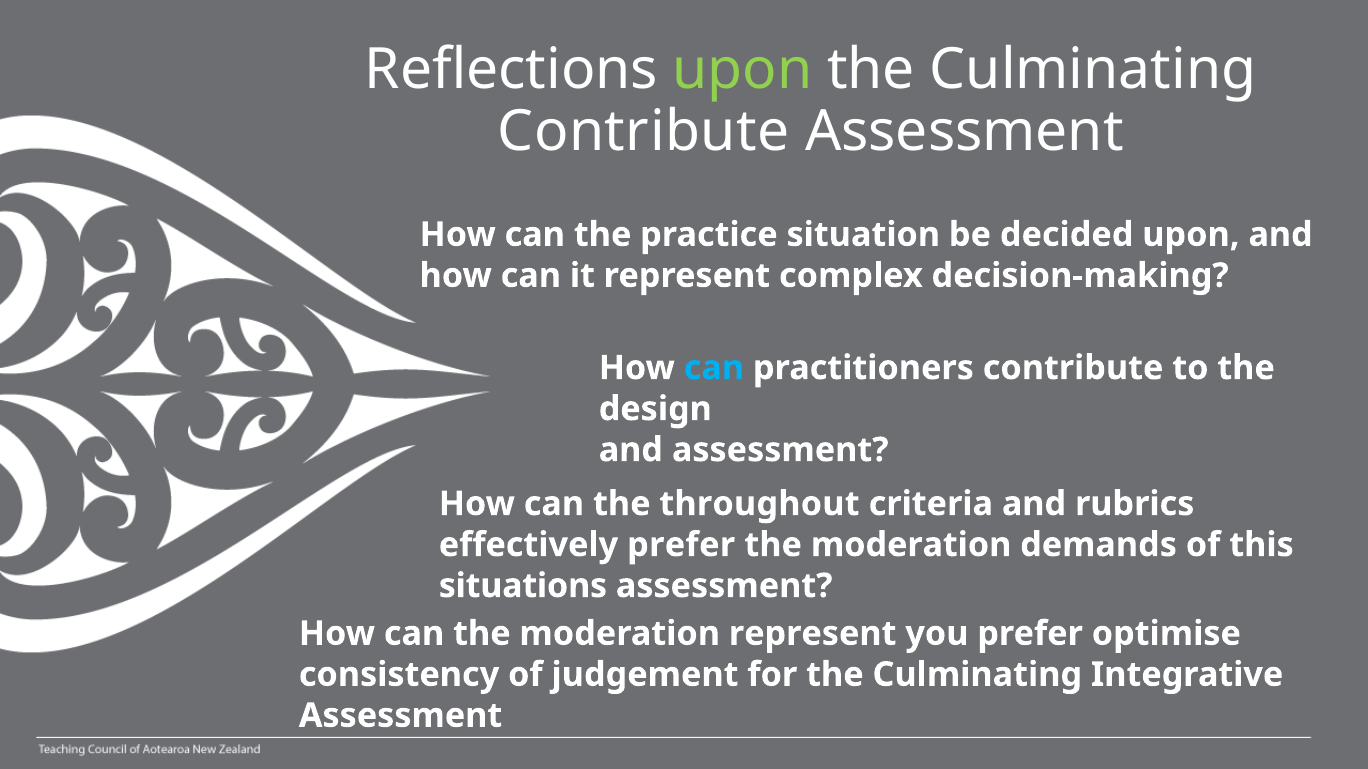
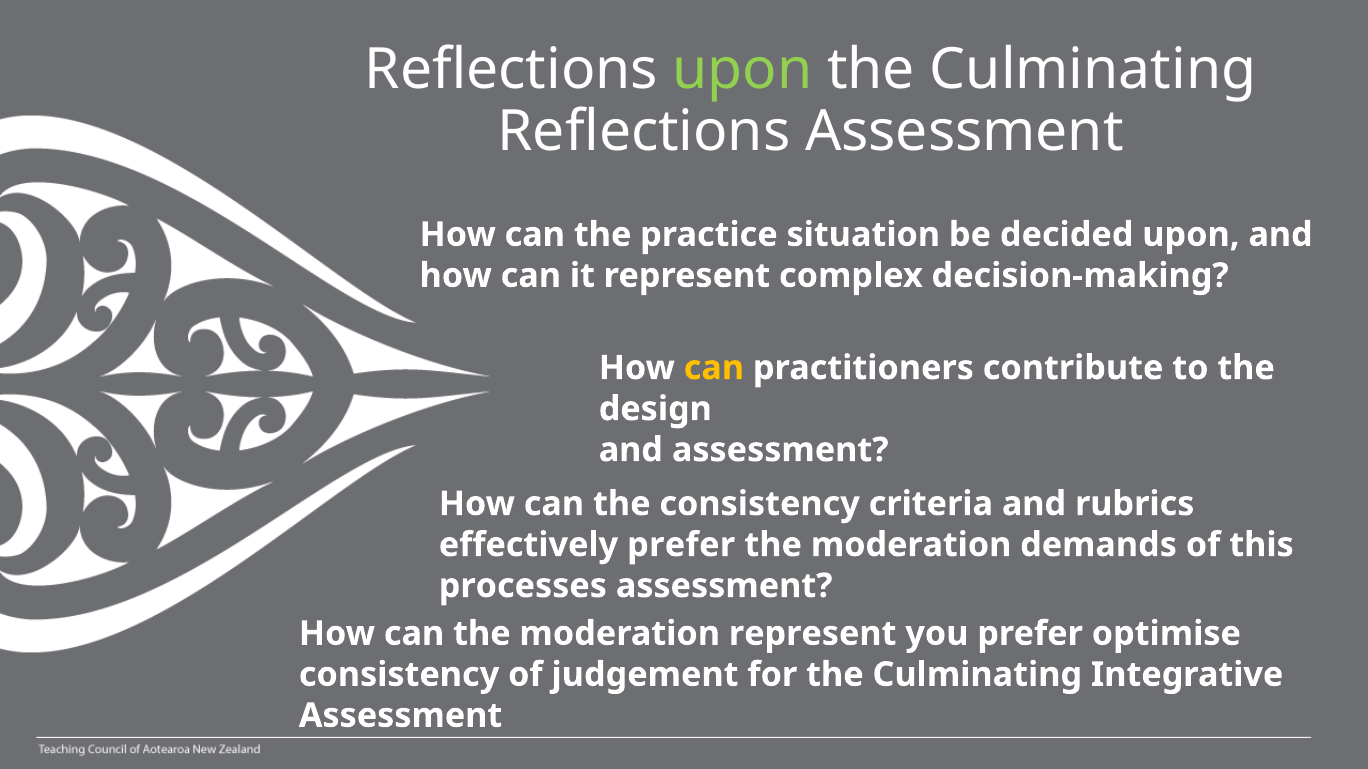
Contribute: Contribute -> Reflections (644, 131)
can colour: light blue -> yellow (714, 368)
the throughout: throughout -> consistency (760, 504)
situations: situations -> processes (523, 586)
